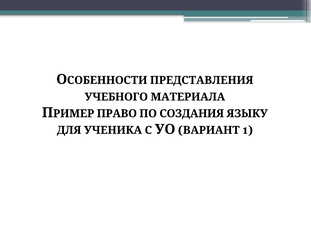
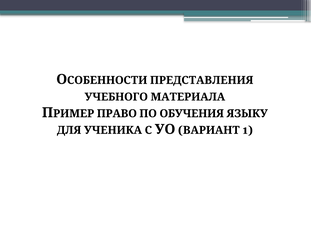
СОЗДАНИЯ: СОЗДАНИЯ -> ОБУЧЕНИЯ (192, 113)
